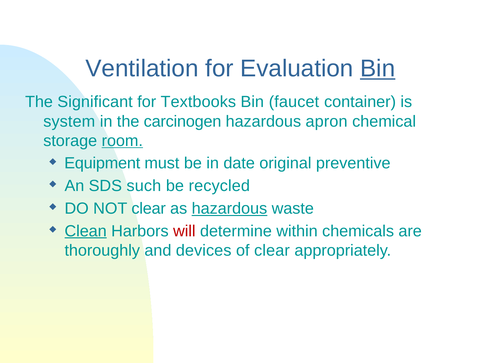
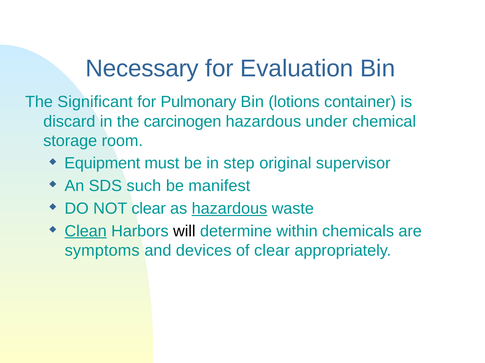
Ventilation: Ventilation -> Necessary (142, 69)
Bin underline: present -> none (378, 69)
Textbooks: Textbooks -> Pulmonary (198, 102)
faucet: faucet -> lotions (294, 102)
system: system -> discard (69, 122)
apron: apron -> under (327, 122)
room underline: present -> none (122, 141)
date: date -> step (239, 164)
preventive: preventive -> supervisor (353, 164)
recycled: recycled -> manifest (219, 186)
will colour: red -> black (184, 232)
thoroughly: thoroughly -> symptoms (102, 251)
